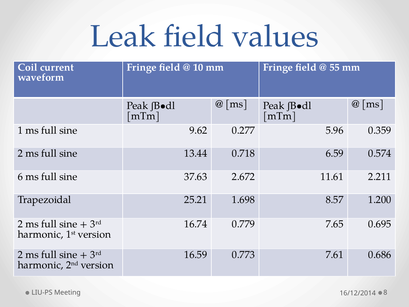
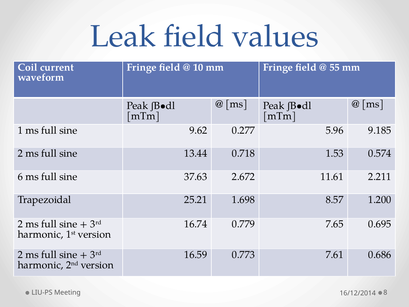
0.359: 0.359 -> 9.185 (380, 130)
6.59: 6.59 -> 1.53 (335, 153)
